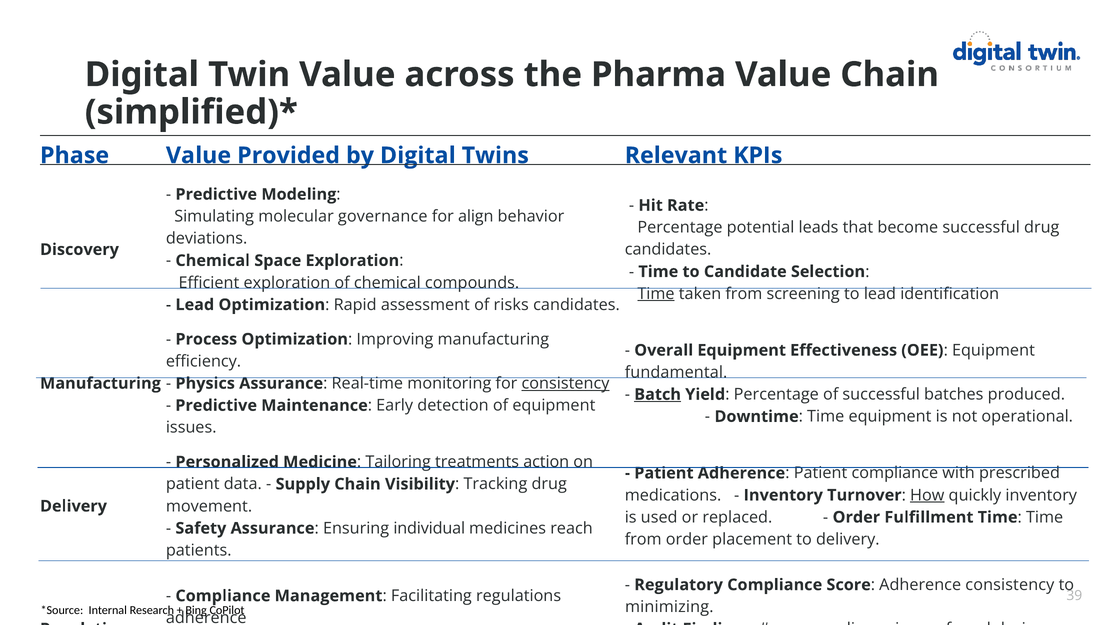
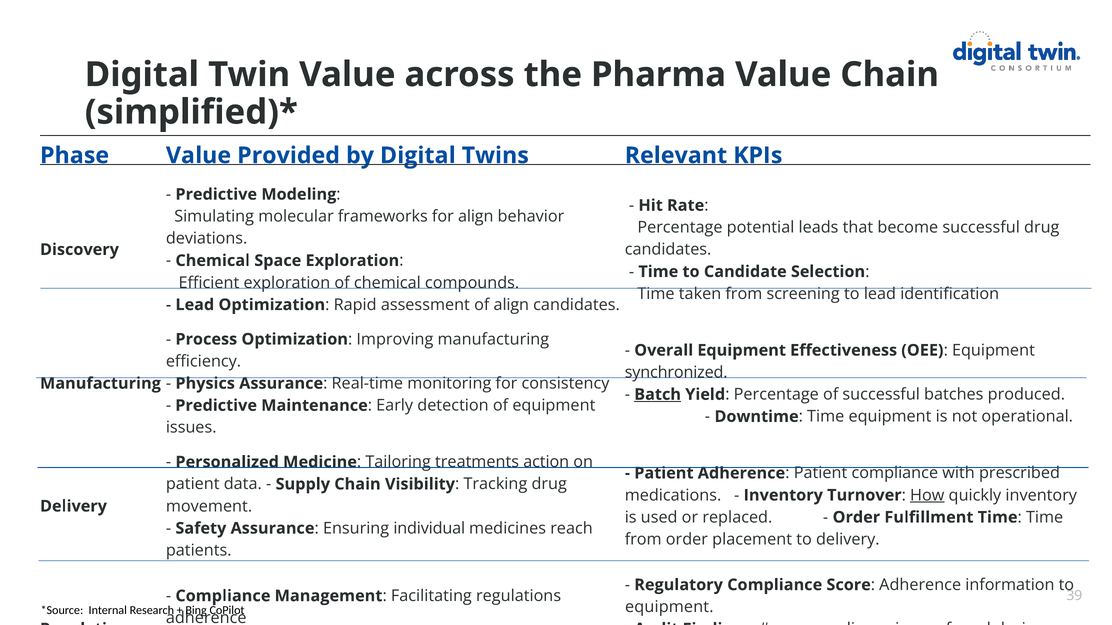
governance: governance -> frameworks (383, 217)
Time underline: present -> none (656, 294)
of risks: risks -> align (511, 305)
fundamental: fundamental -> synchronized (676, 373)
consistency underline: present -> none (566, 384)
Adherence consistency: consistency -> information (1010, 585)
minimizing: minimizing -> equipment (669, 607)
